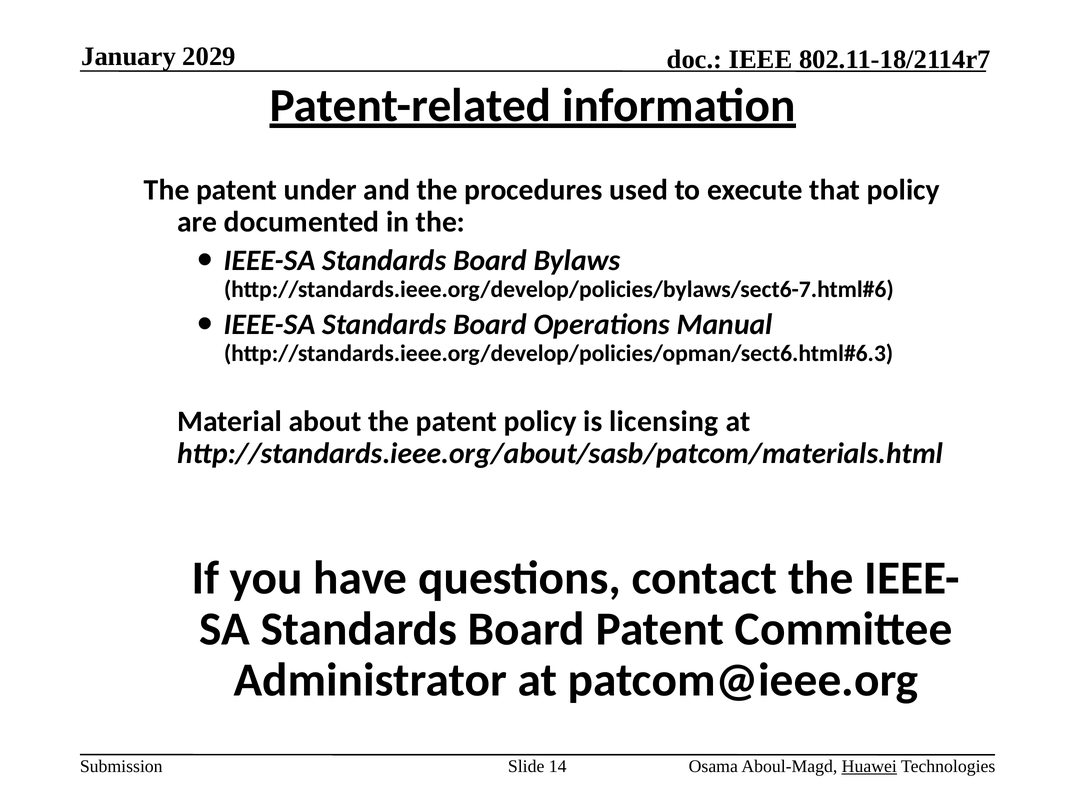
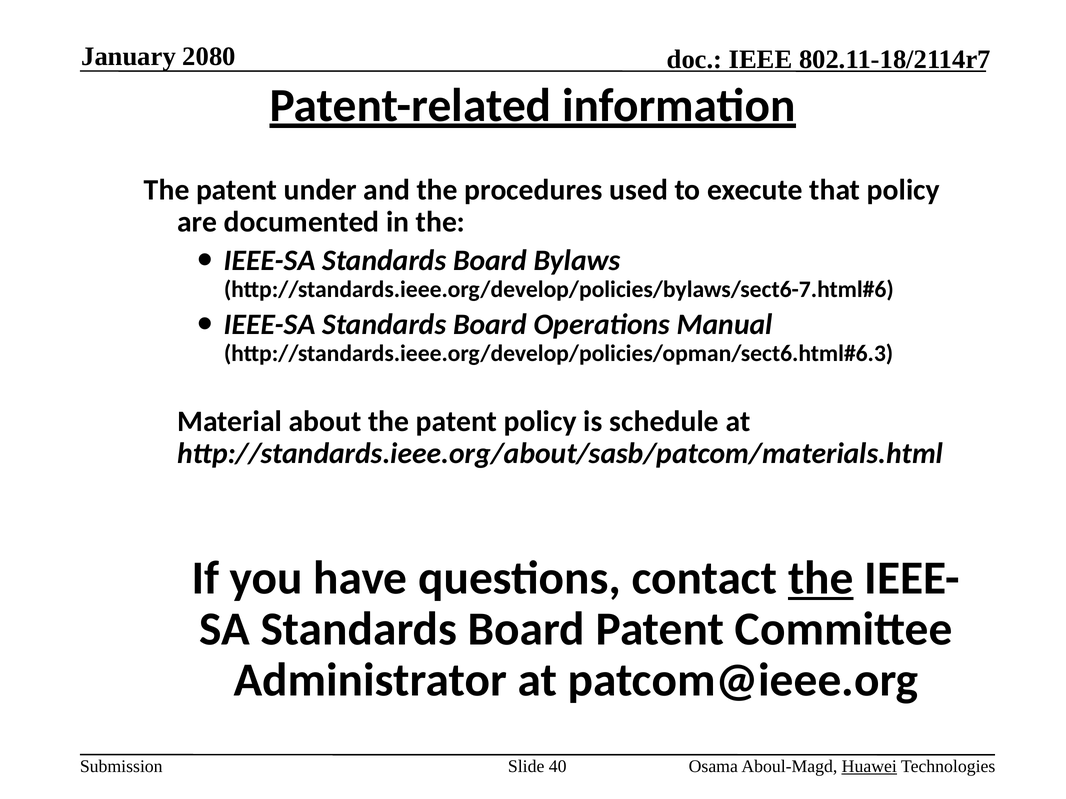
2029: 2029 -> 2080 (209, 57)
licensing: licensing -> schedule (664, 422)
the underline: none -> present (821, 578)
14: 14 -> 40 (558, 767)
